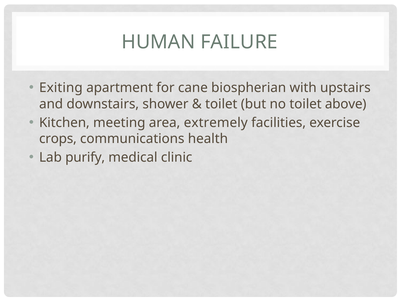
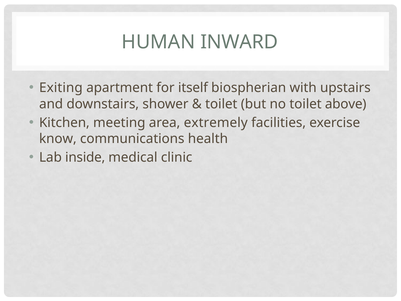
FAILURE: FAILURE -> INWARD (239, 42)
cane: cane -> itself (193, 88)
crops: crops -> know (58, 139)
purify: purify -> inside (85, 157)
